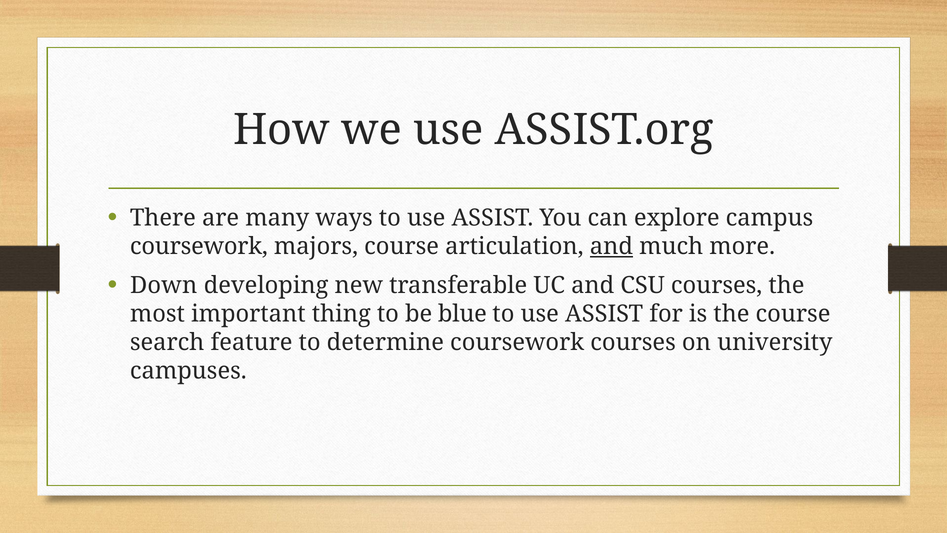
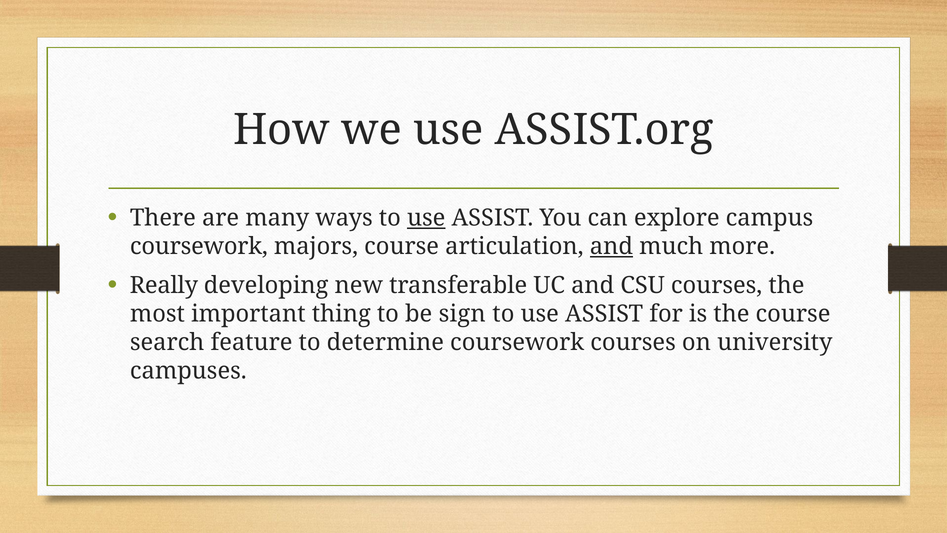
use underline: none -> present (426, 218)
Down: Down -> Really (164, 286)
blue: blue -> sign (462, 314)
